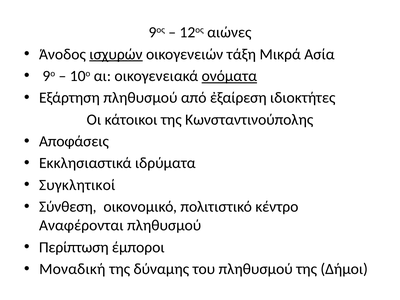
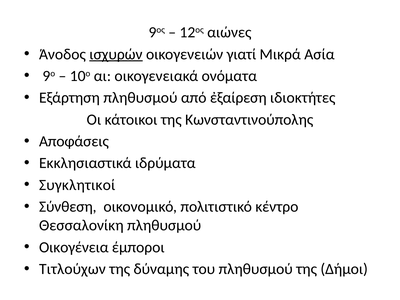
τάξη: τάξη -> γιατί (241, 54)
ονόματα underline: present -> none (229, 76)
Αναφέρονται: Αναφέρονται -> Θεσσαλονίκη (81, 225)
Περίπτωση: Περίπτωση -> Οικογένεια (74, 247)
Μοναδική: Μοναδική -> Τιτλούχων (72, 269)
